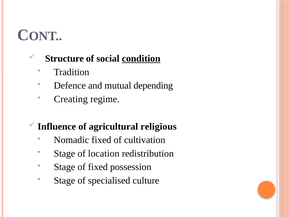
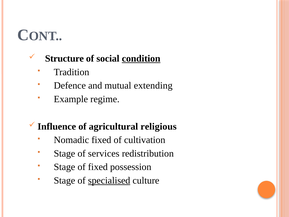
depending: depending -> extending (153, 85)
Creating: Creating -> Example (71, 99)
location: location -> services (104, 153)
specialised underline: none -> present (109, 180)
